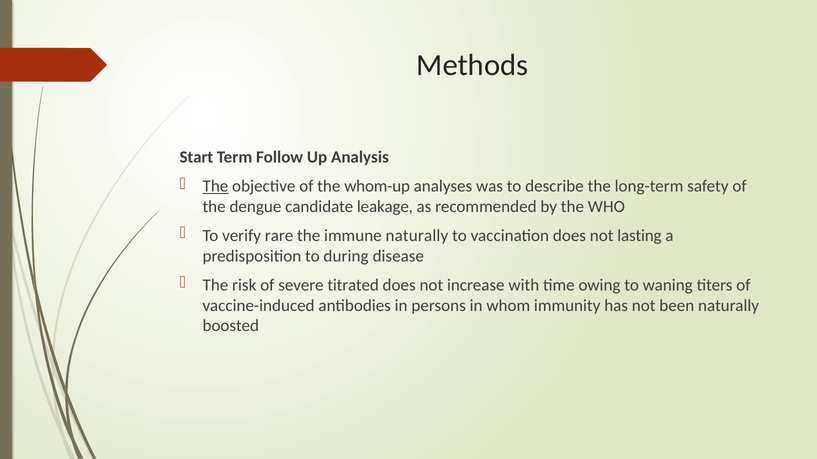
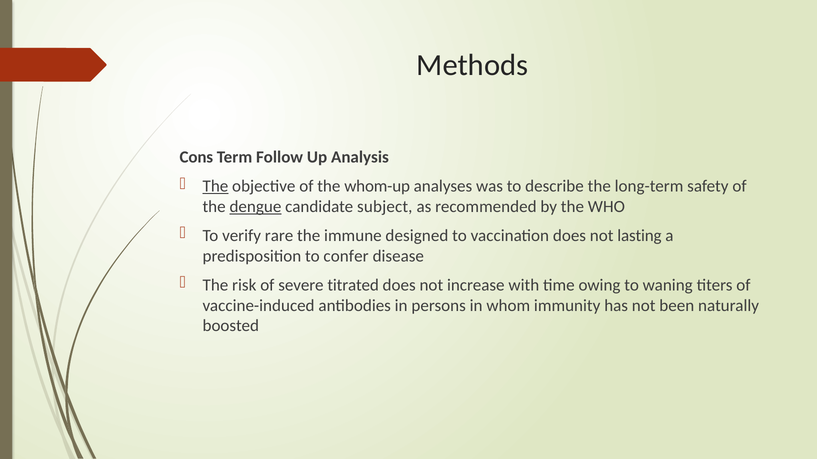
Start: Start -> Cons (196, 157)
dengue underline: none -> present (255, 207)
leakage: leakage -> subject (385, 207)
immune naturally: naturally -> designed (417, 236)
during: during -> confer (346, 256)
